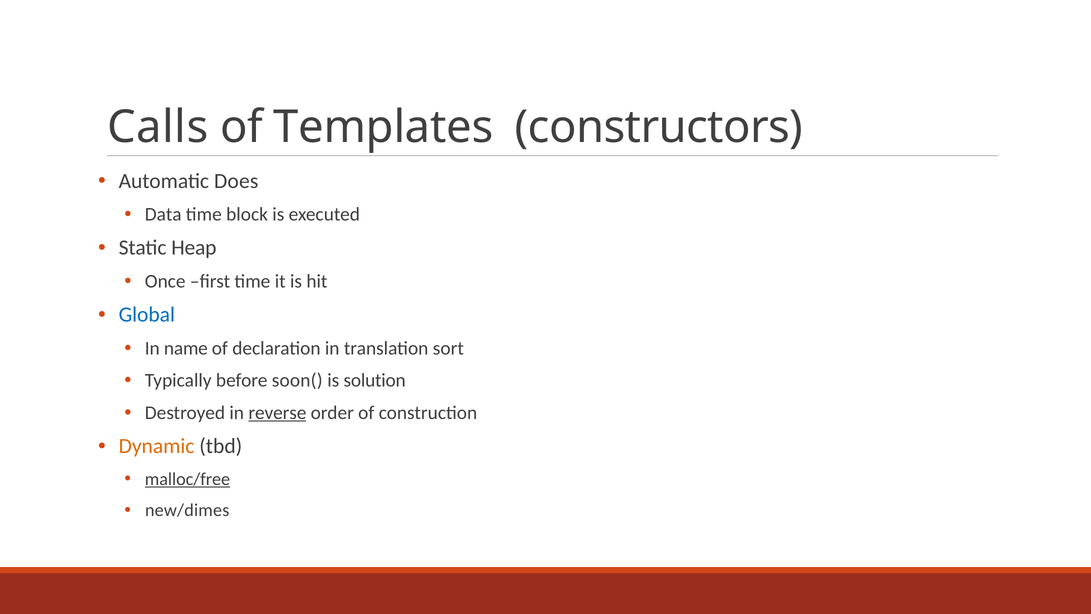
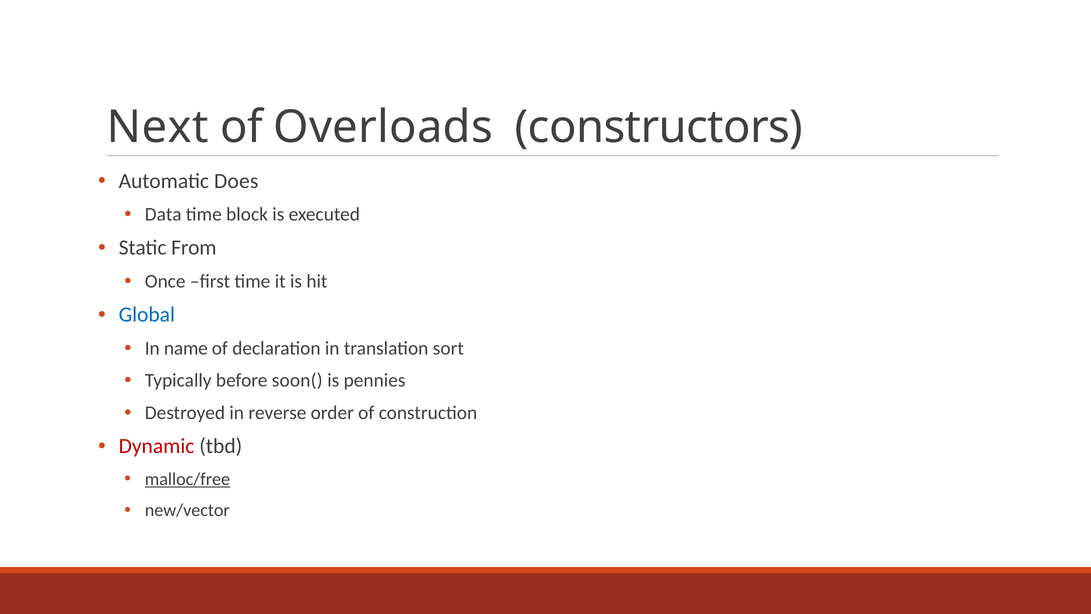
Calls: Calls -> Next (158, 127)
Templates: Templates -> Overloads (383, 127)
Heap: Heap -> From (194, 248)
solution: solution -> pennies (375, 380)
reverse underline: present -> none (277, 413)
Dynamic colour: orange -> red (157, 446)
new/dimes: new/dimes -> new/vector (187, 510)
